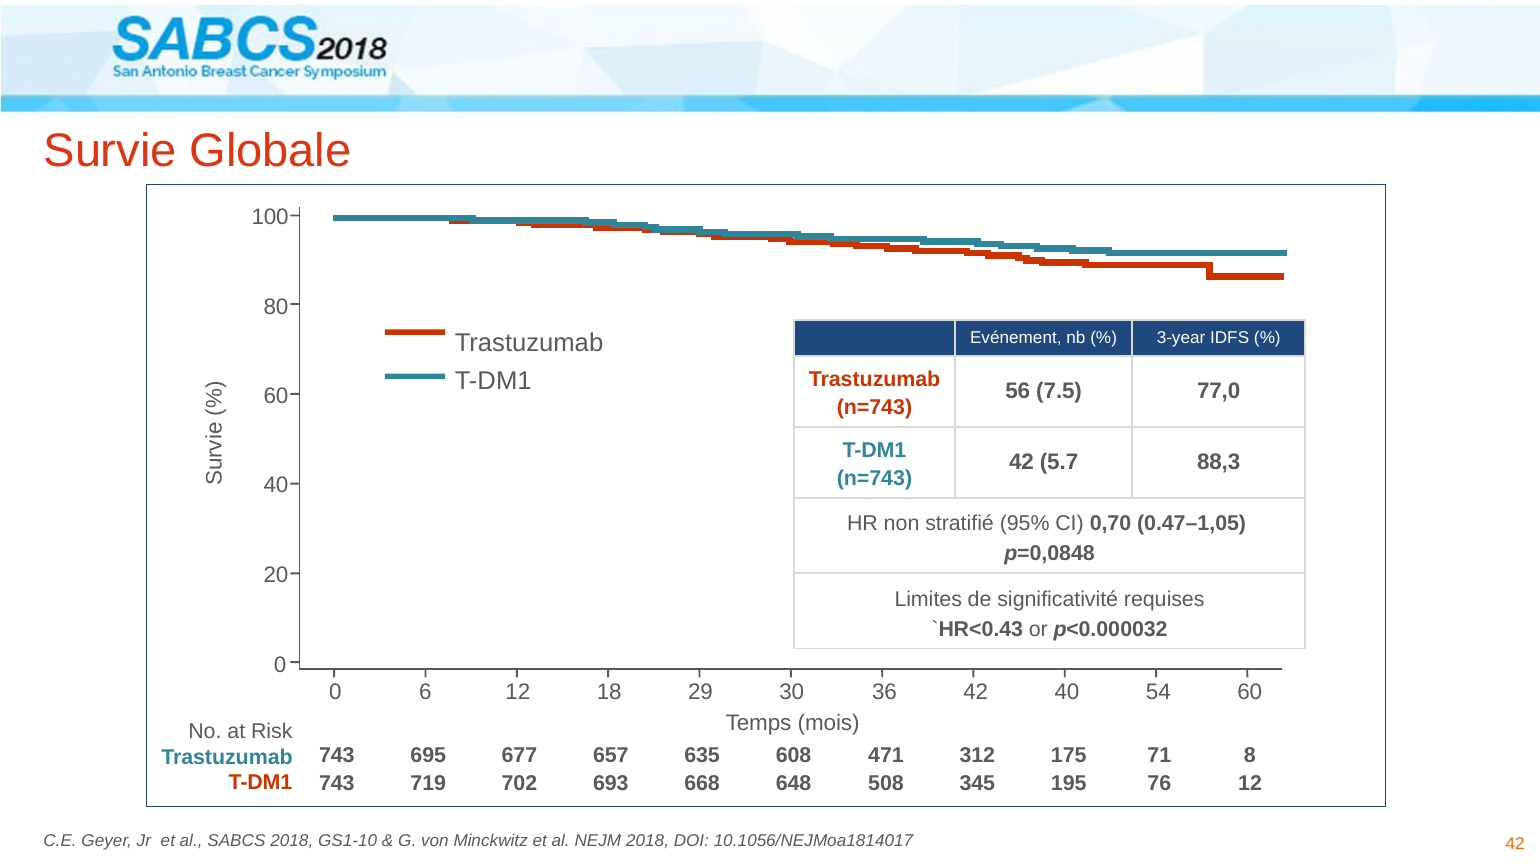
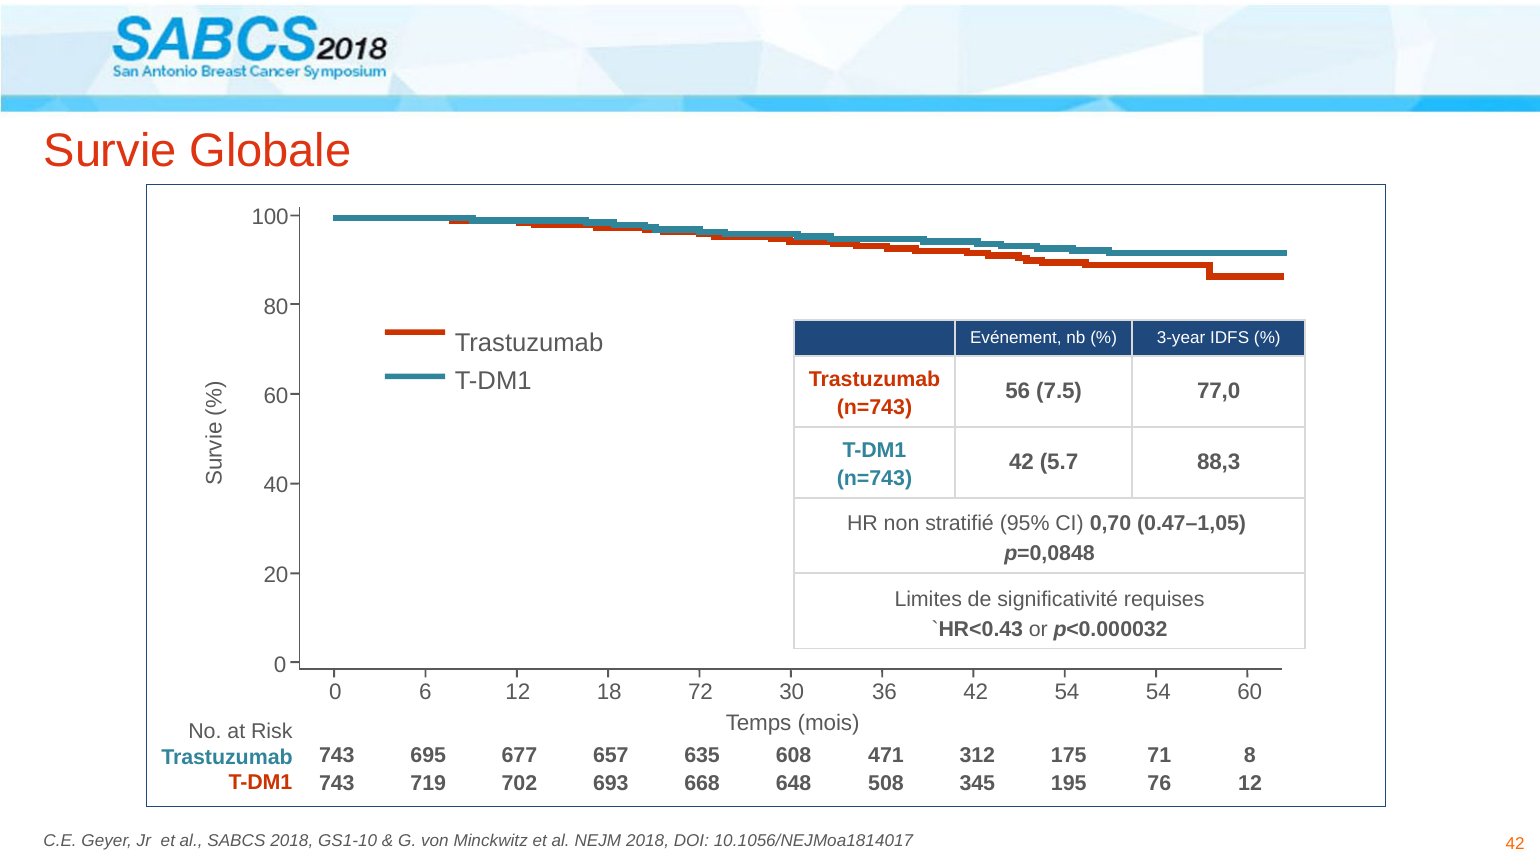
29: 29 -> 72 (700, 692)
42 40: 40 -> 54 (1067, 692)
